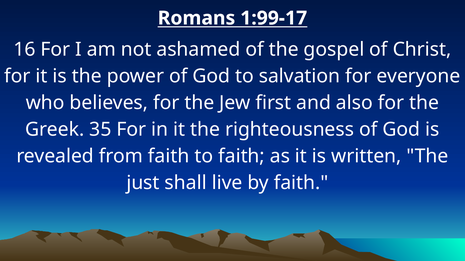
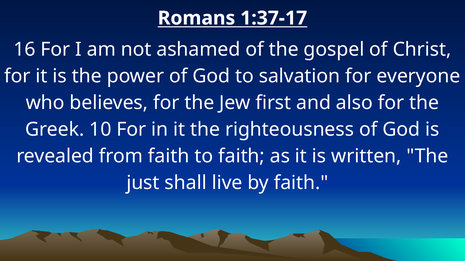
1:99-17: 1:99-17 -> 1:37-17 (274, 18)
35: 35 -> 10 (100, 130)
